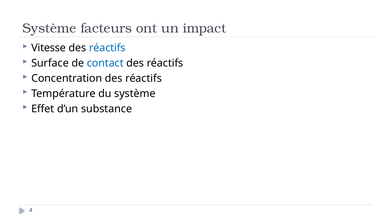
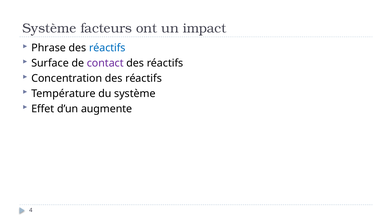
Vitesse: Vitesse -> Phrase (49, 48)
contact colour: blue -> purple (105, 63)
substance: substance -> augmente (107, 109)
